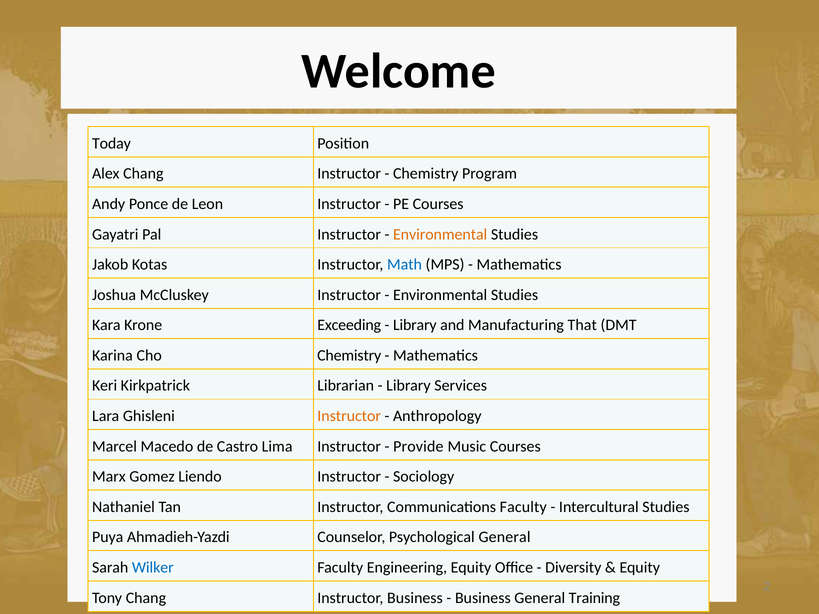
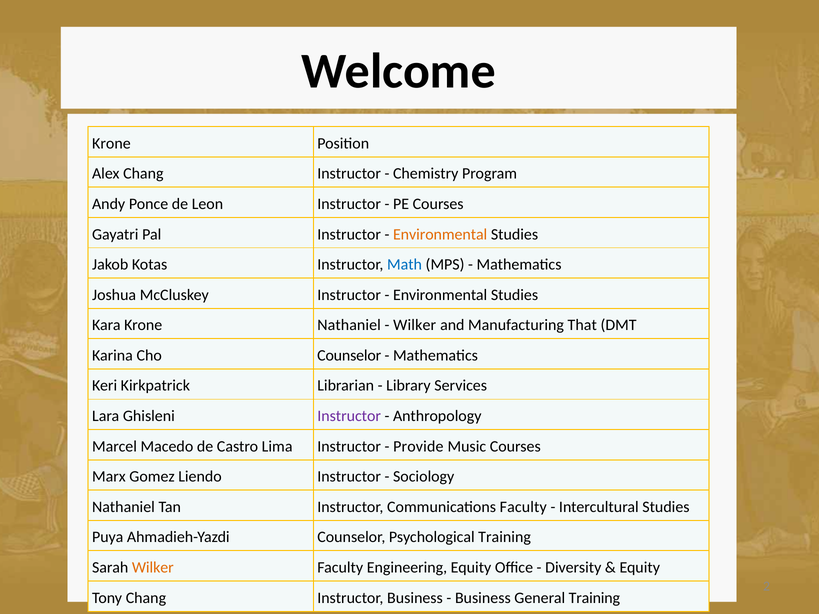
Today: Today -> Krone (111, 143)
Krone Exceeding: Exceeding -> Nathaniel (349, 325)
Library: Library -> Wilker (415, 325)
Cho Chemistry: Chemistry -> Counselor (349, 356)
Instructor colour: orange -> purple (349, 416)
Psychological General: General -> Training (505, 537)
Wilker colour: blue -> orange (153, 568)
